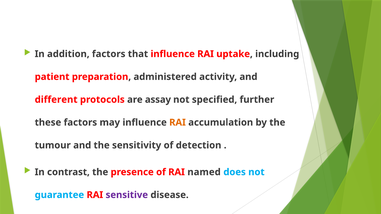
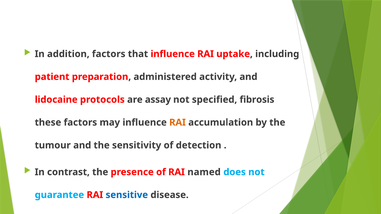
different: different -> lidocaine (56, 100)
further: further -> fibrosis (257, 100)
sensitive colour: purple -> blue (127, 195)
